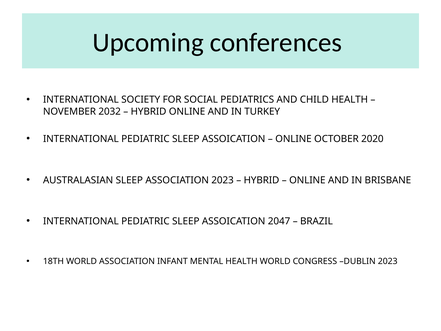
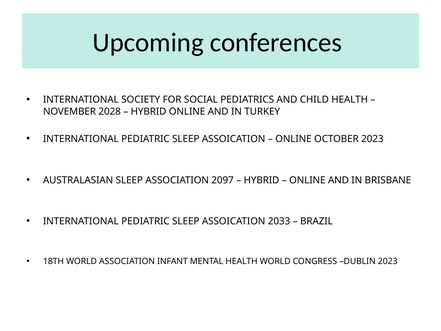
2032: 2032 -> 2028 (110, 111)
OCTOBER 2020: 2020 -> 2023 (372, 139)
ASSOCIATION 2023: 2023 -> 2097 (223, 180)
2047: 2047 -> 2033 (279, 221)
